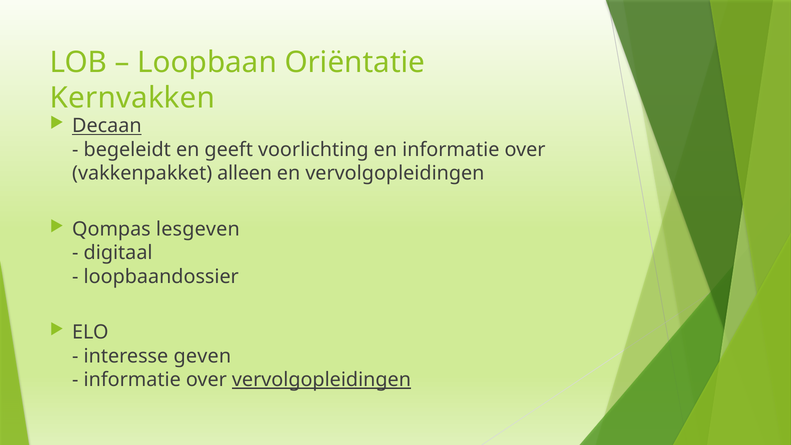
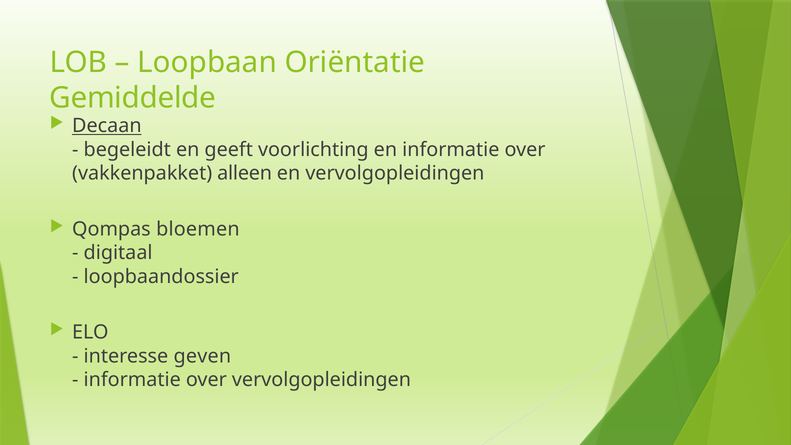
Kernvakken: Kernvakken -> Gemiddelde (133, 98)
lesgeven: lesgeven -> bloemen (198, 229)
vervolgopleidingen underline: present -> none (321, 380)
